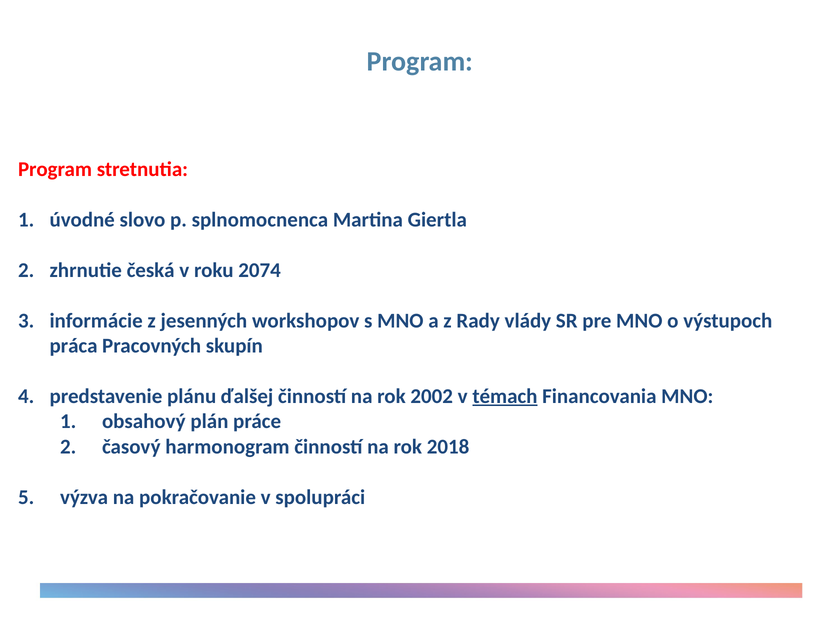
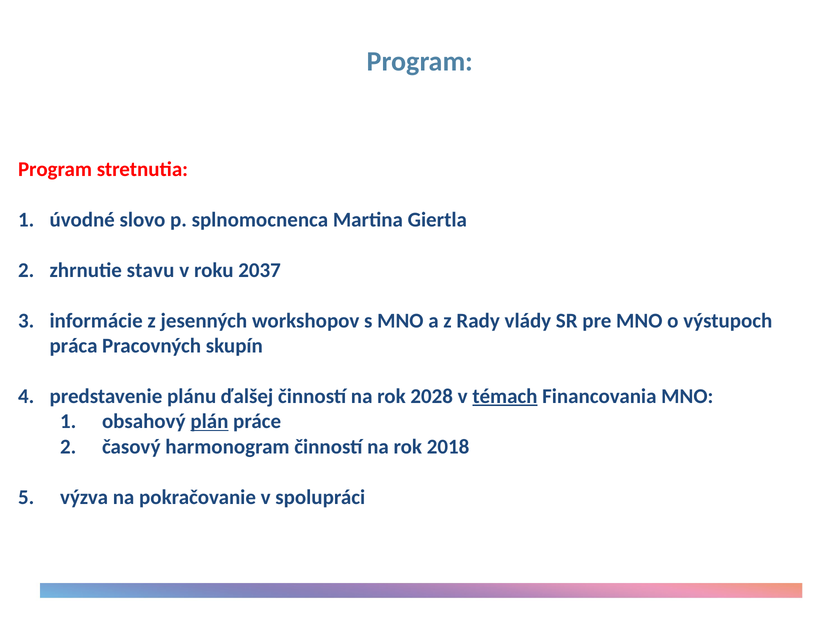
česká: česká -> stavu (151, 270)
2074: 2074 -> 2037 (260, 270)
2002: 2002 -> 2028 (432, 396)
plán underline: none -> present (209, 421)
